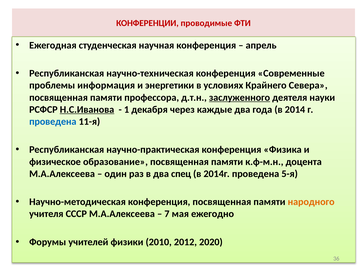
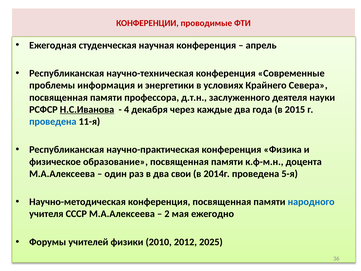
заслуженного underline: present -> none (240, 97)
1: 1 -> 4 (127, 109)
2014: 2014 -> 2015 (295, 109)
спец: спец -> свои (181, 174)
народного colour: orange -> blue (311, 202)
7: 7 -> 2 (167, 214)
2020: 2020 -> 2025 (211, 242)
